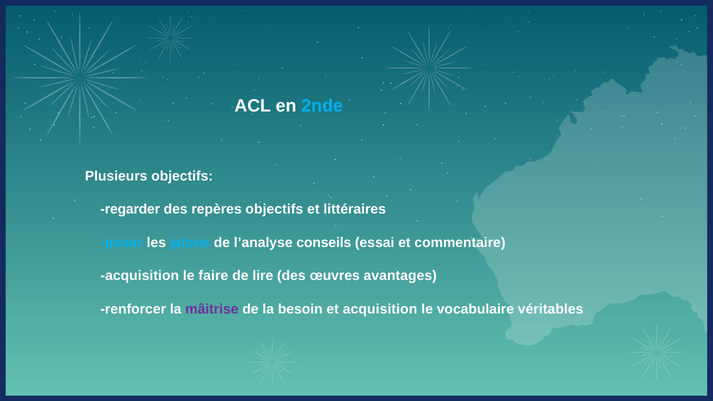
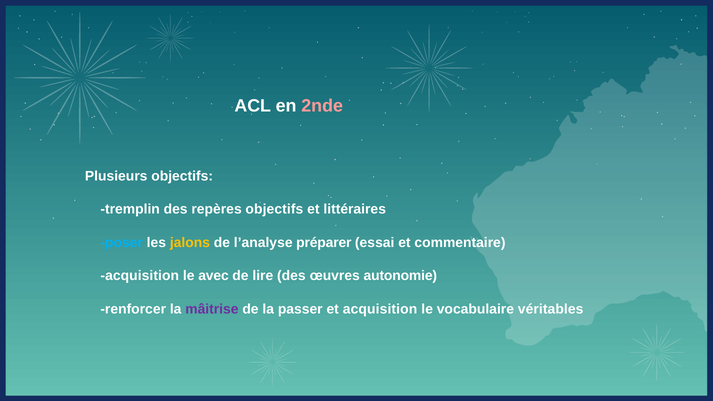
2nde colour: light blue -> pink (322, 106)
regarder: regarder -> tremplin (130, 209)
jalons colour: light blue -> yellow (190, 243)
conseils: conseils -> préparer (324, 243)
faire: faire -> avec (214, 276)
avantages: avantages -> autonomie (400, 276)
besoin: besoin -> passer (300, 309)
